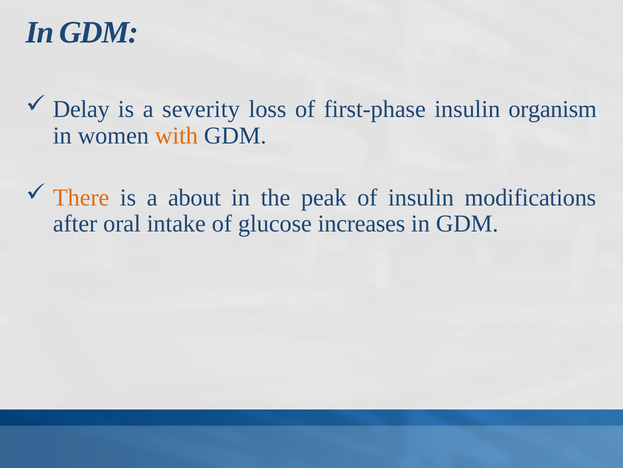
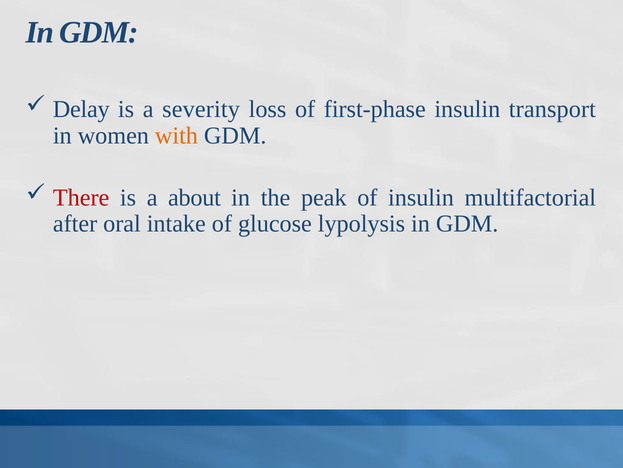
organism: organism -> transport (552, 109)
There colour: orange -> red (81, 197)
modifications: modifications -> multifactorial (530, 197)
increases: increases -> lypolysis (361, 224)
